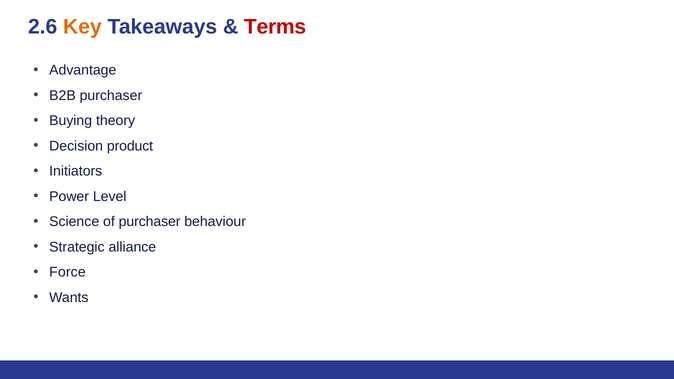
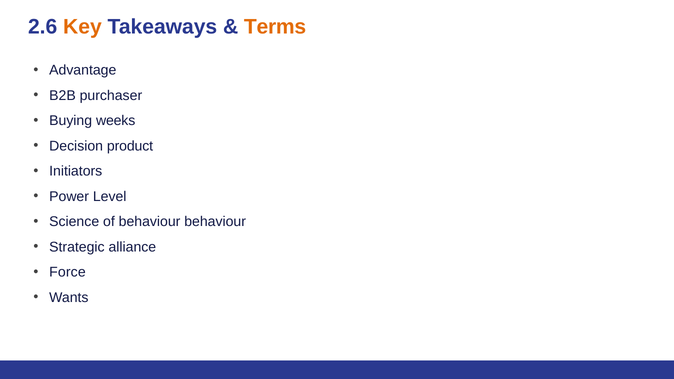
Terms colour: red -> orange (275, 27)
theory: theory -> weeks (116, 121)
of purchaser: purchaser -> behaviour (150, 222)
